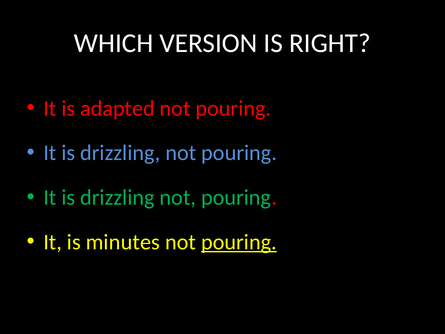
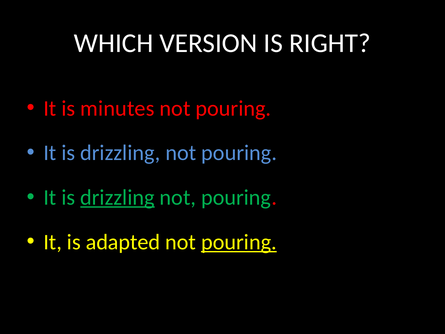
adapted: adapted -> minutes (117, 108)
drizzling underline: none -> present (117, 197)
minutes: minutes -> adapted (123, 242)
